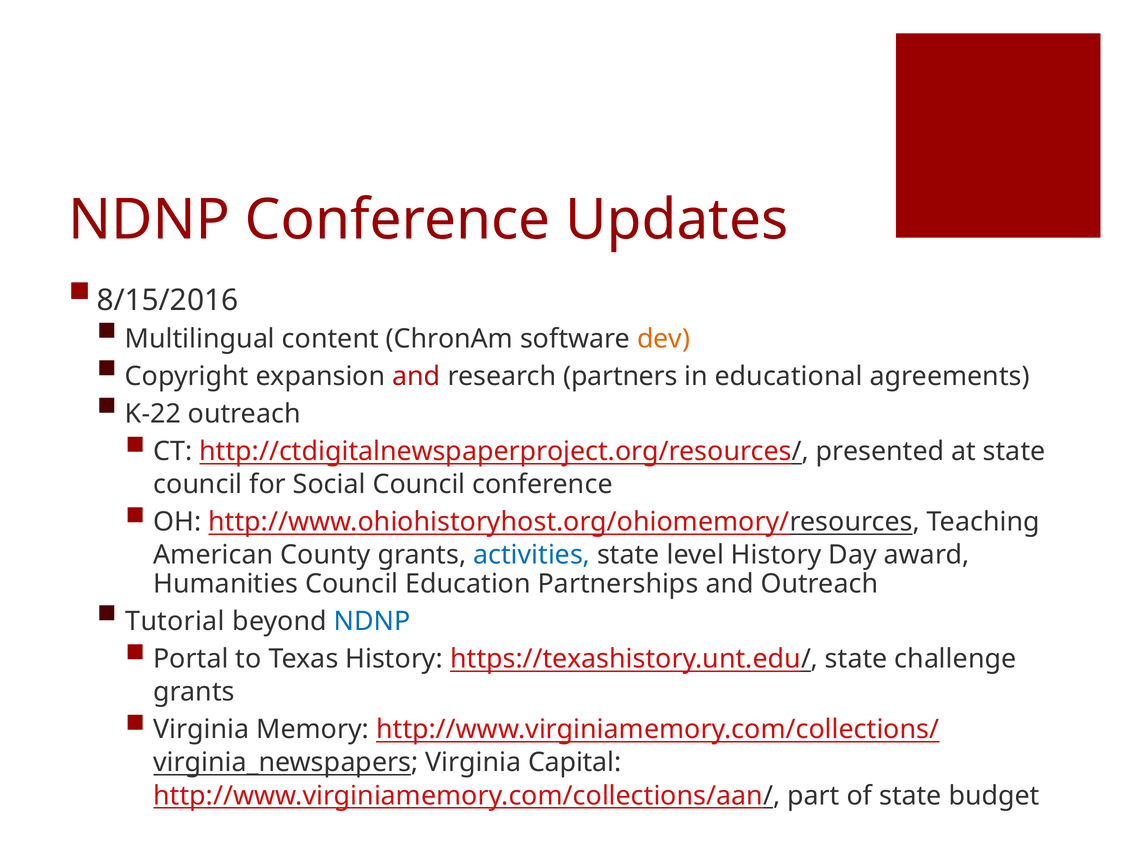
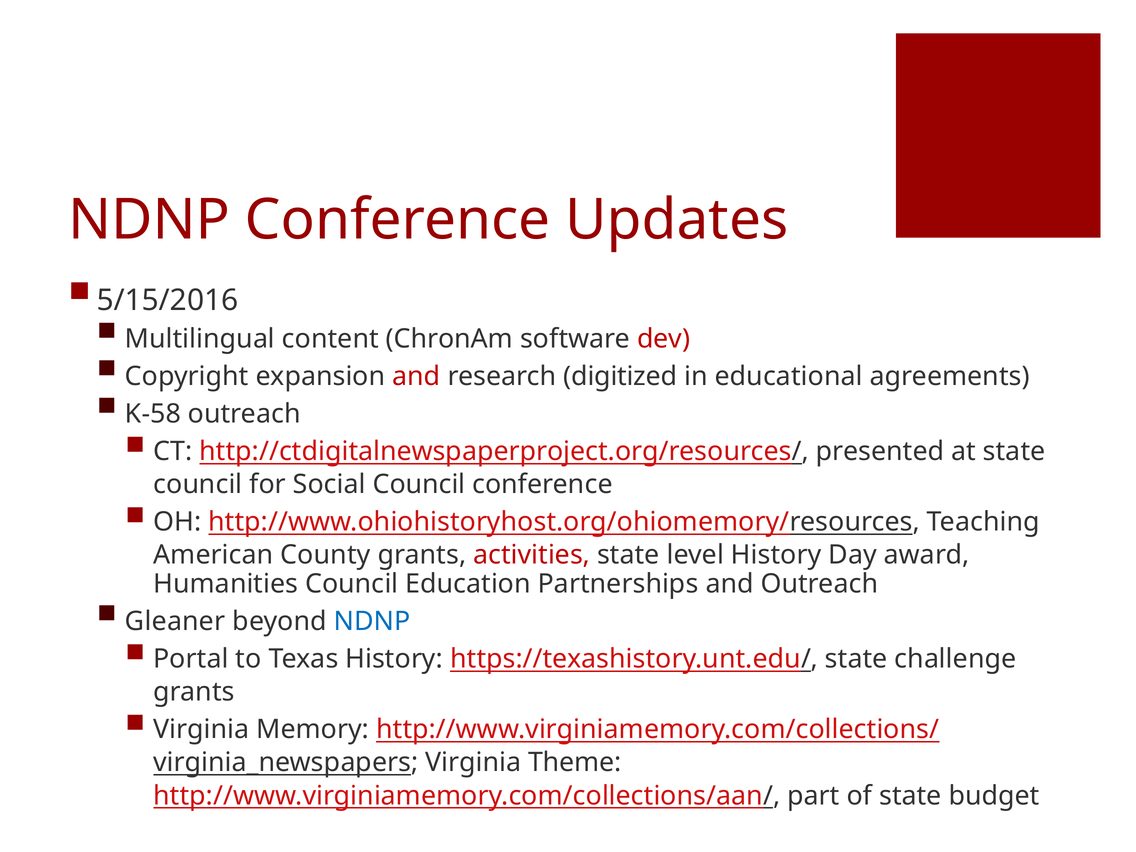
8/15/2016: 8/15/2016 -> 5/15/2016 (167, 300)
dev colour: orange -> red (664, 339)
partners: partners -> digitized (620, 377)
K-22: K-22 -> K-58 (153, 414)
activities colour: blue -> red (532, 555)
Tutorial: Tutorial -> Gleaner (175, 622)
Capital: Capital -> Theme (575, 763)
